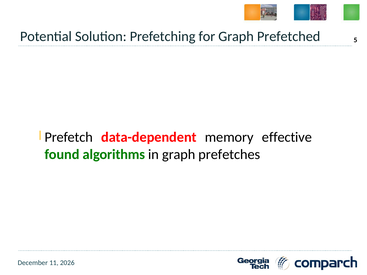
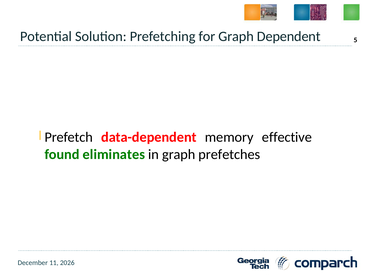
Prefetched: Prefetched -> Dependent (289, 36)
algorithms: algorithms -> eliminates (114, 154)
